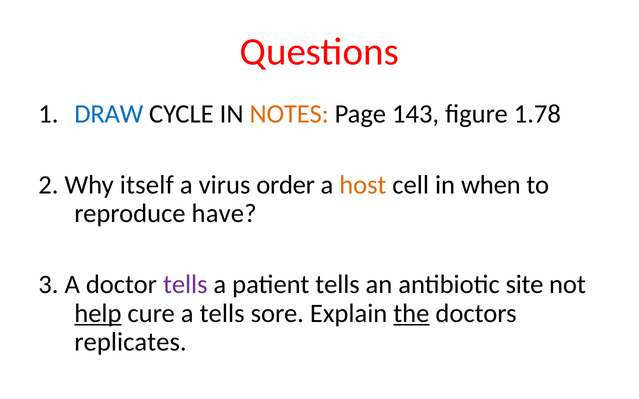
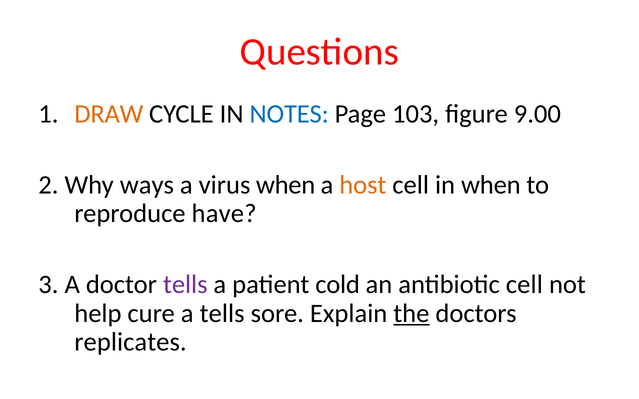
DRAW colour: blue -> orange (109, 114)
NOTES colour: orange -> blue (289, 114)
143: 143 -> 103 (416, 114)
1.78: 1.78 -> 9.00 (537, 114)
itself: itself -> ways (147, 185)
virus order: order -> when (286, 185)
patient tells: tells -> cold (338, 285)
antibiotic site: site -> cell (524, 285)
help underline: present -> none (98, 314)
